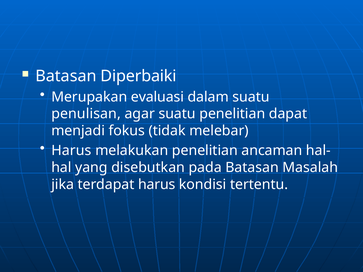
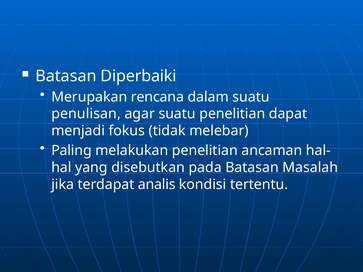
evaluasi: evaluasi -> rencana (157, 97)
Harus: Harus -> Paling (72, 151)
terdapat harus: harus -> analis (157, 185)
